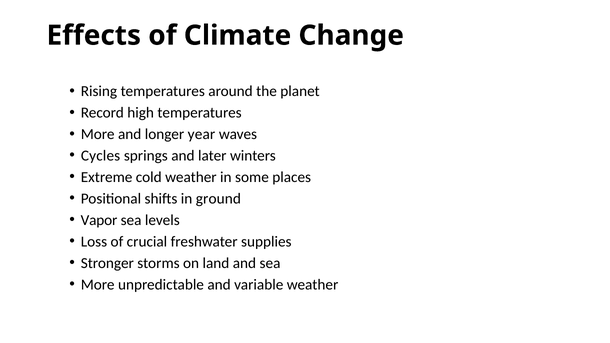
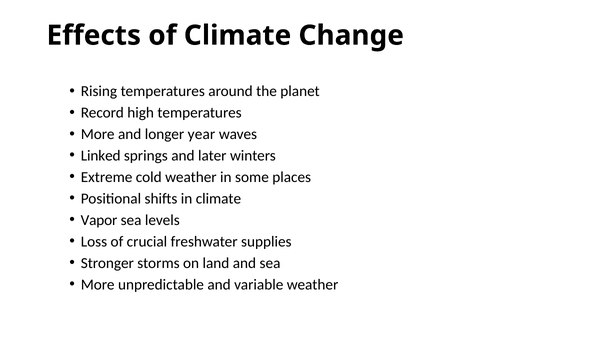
Cycles: Cycles -> Linked (101, 156)
in ground: ground -> climate (218, 199)
